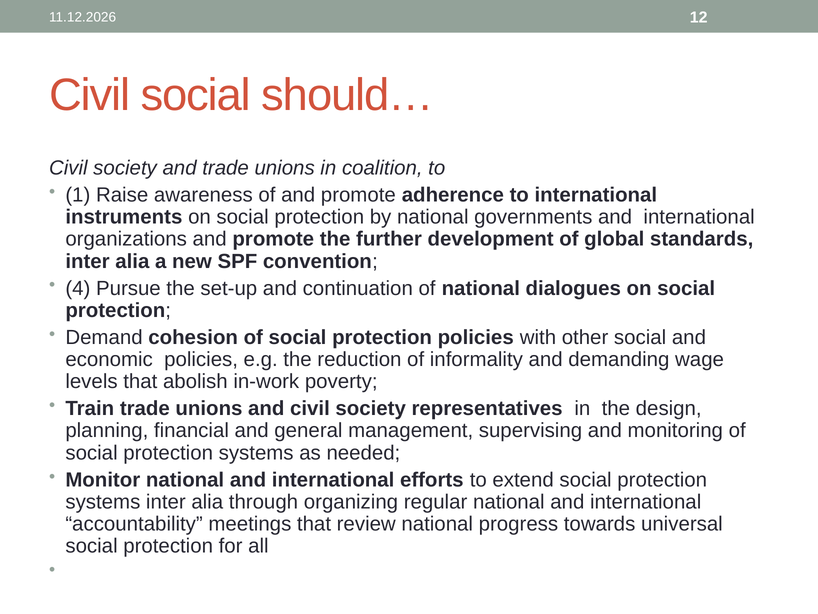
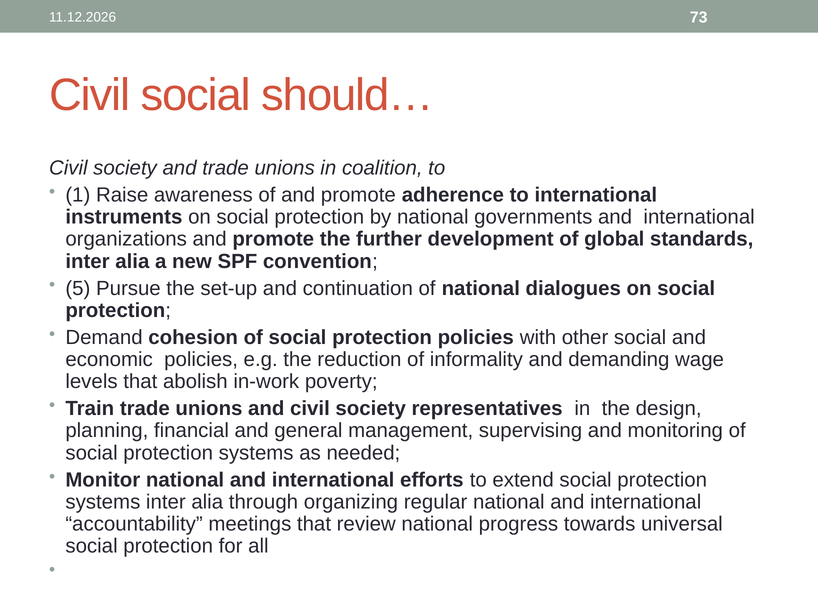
12: 12 -> 73 (699, 17)
4: 4 -> 5 (78, 288)
